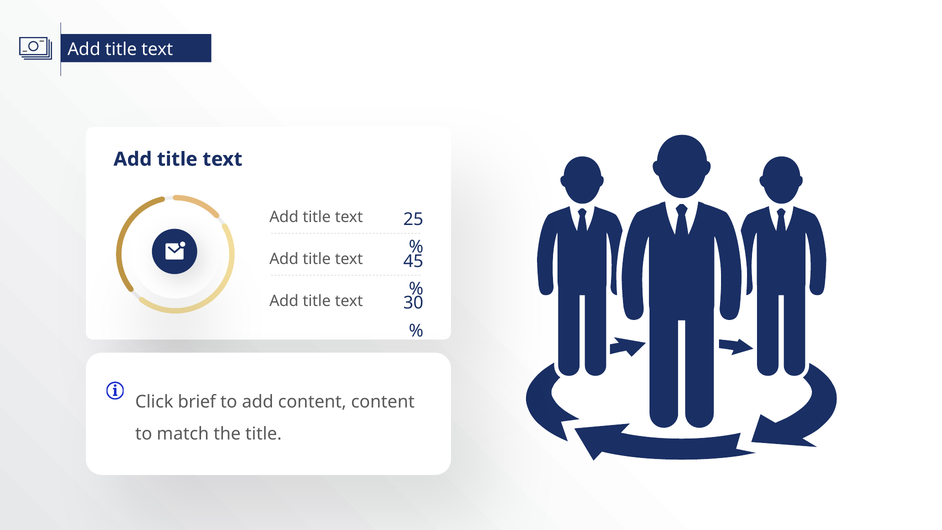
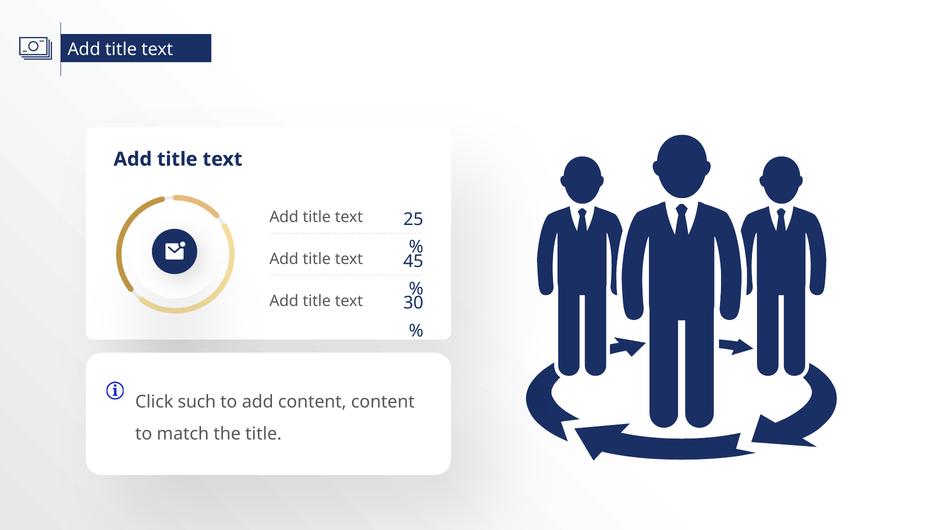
brief: brief -> such (197, 402)
